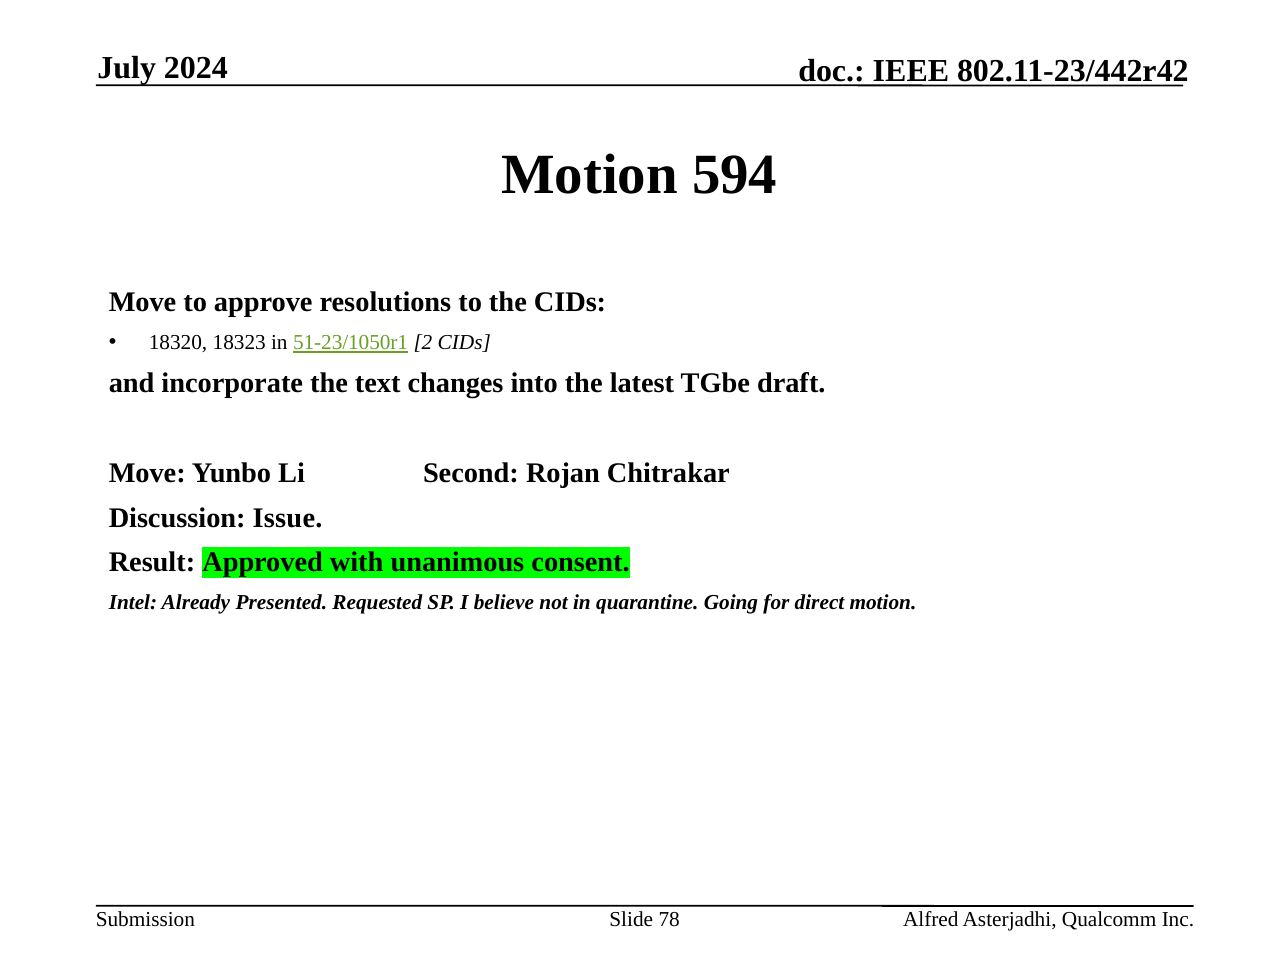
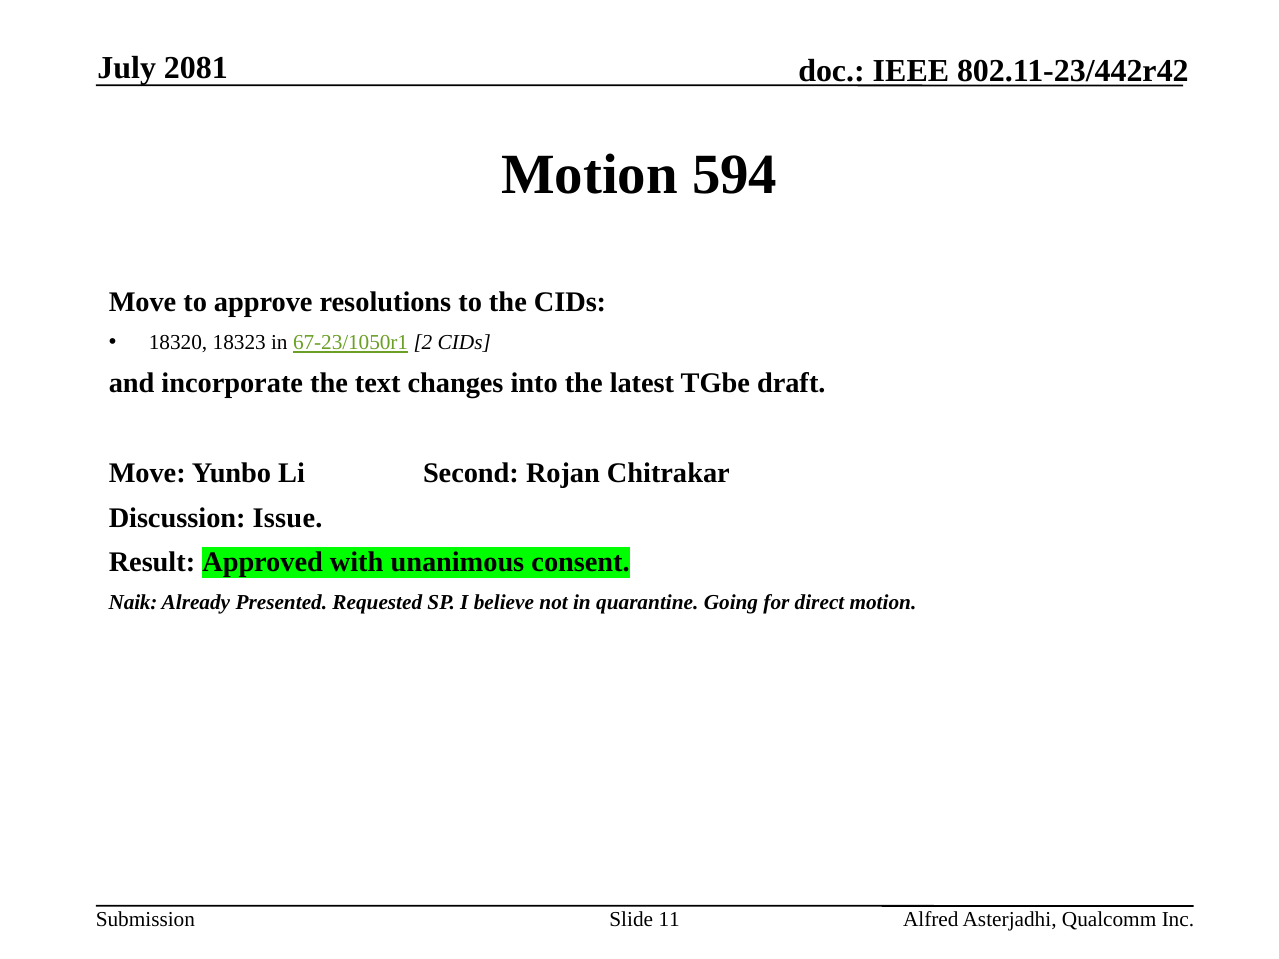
2024: 2024 -> 2081 (196, 68)
51-23/1050r1: 51-23/1050r1 -> 67-23/1050r1 (351, 343)
Intel: Intel -> Naik (133, 603)
78: 78 -> 11 (669, 920)
